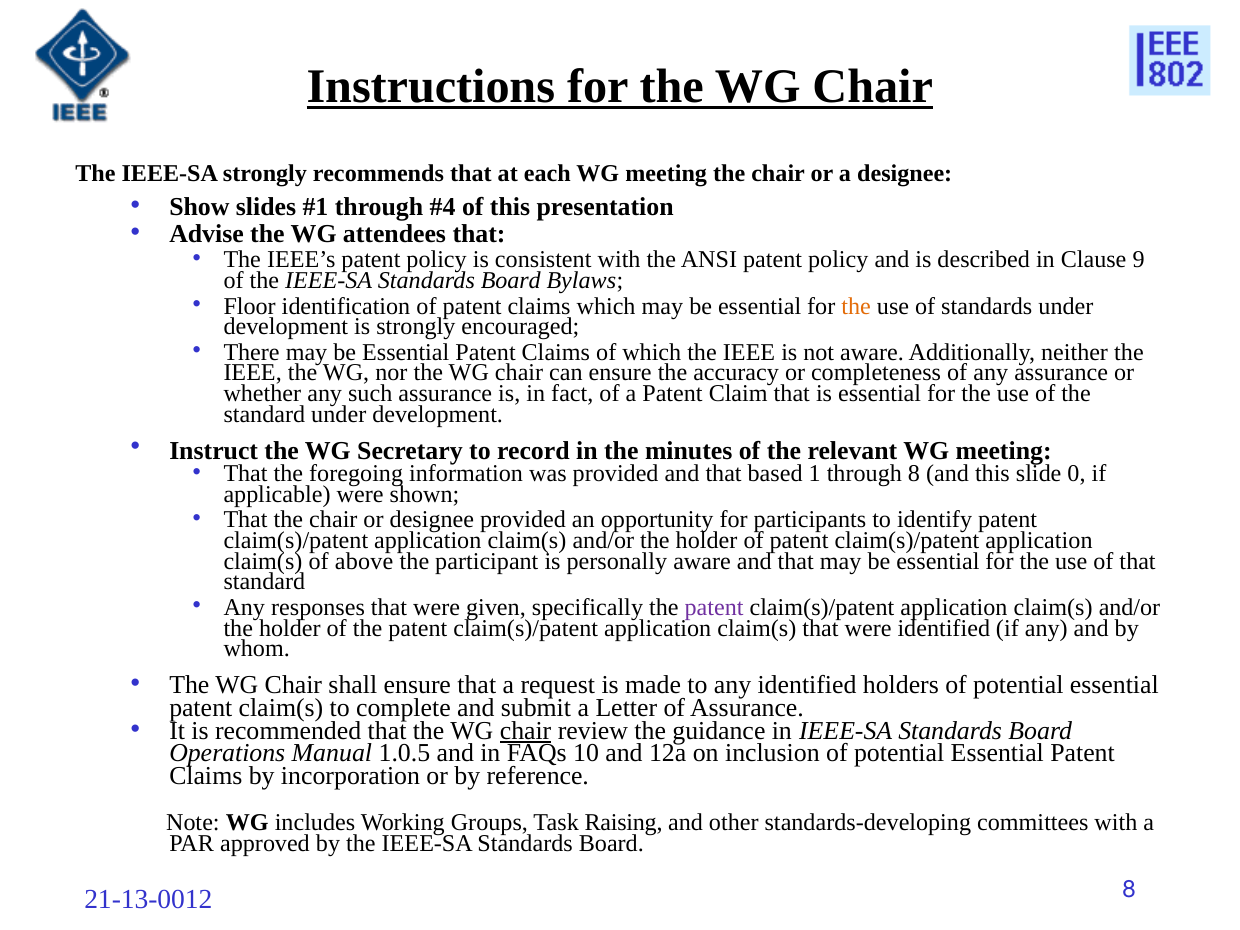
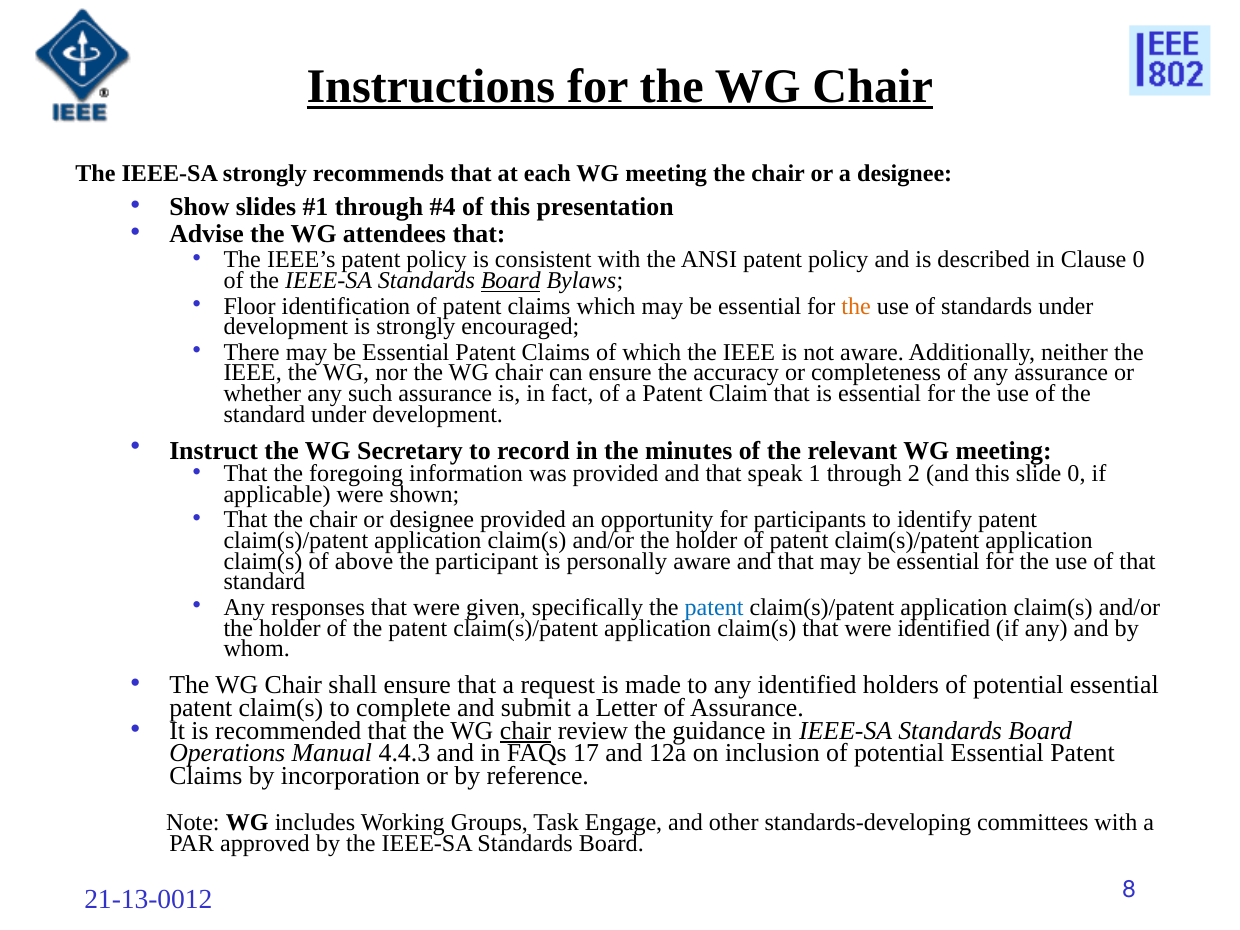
Clause 9: 9 -> 0 (1139, 260)
Board underline: none -> present (511, 281)
based: based -> speak (775, 473)
through 8: 8 -> 2 (914, 473)
patent colour: purple -> blue (714, 607)
1.0.5: 1.0.5 -> 4.4.3 (404, 753)
10: 10 -> 17 (586, 753)
Raising: Raising -> Engage (624, 823)
